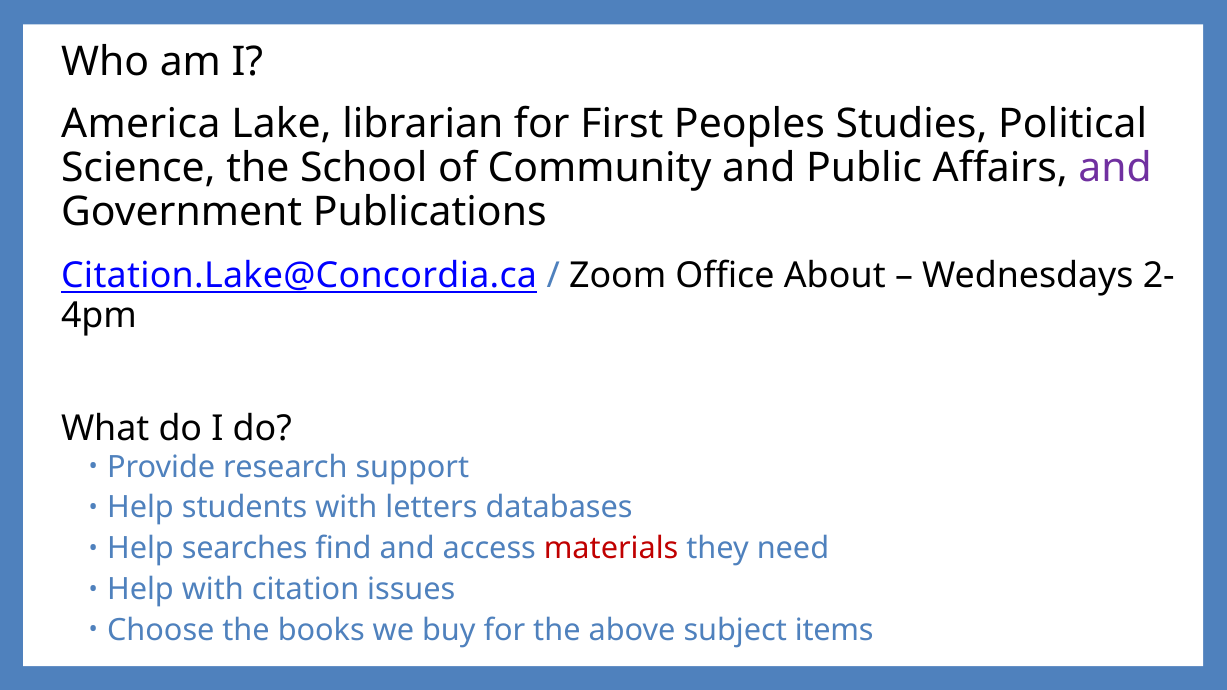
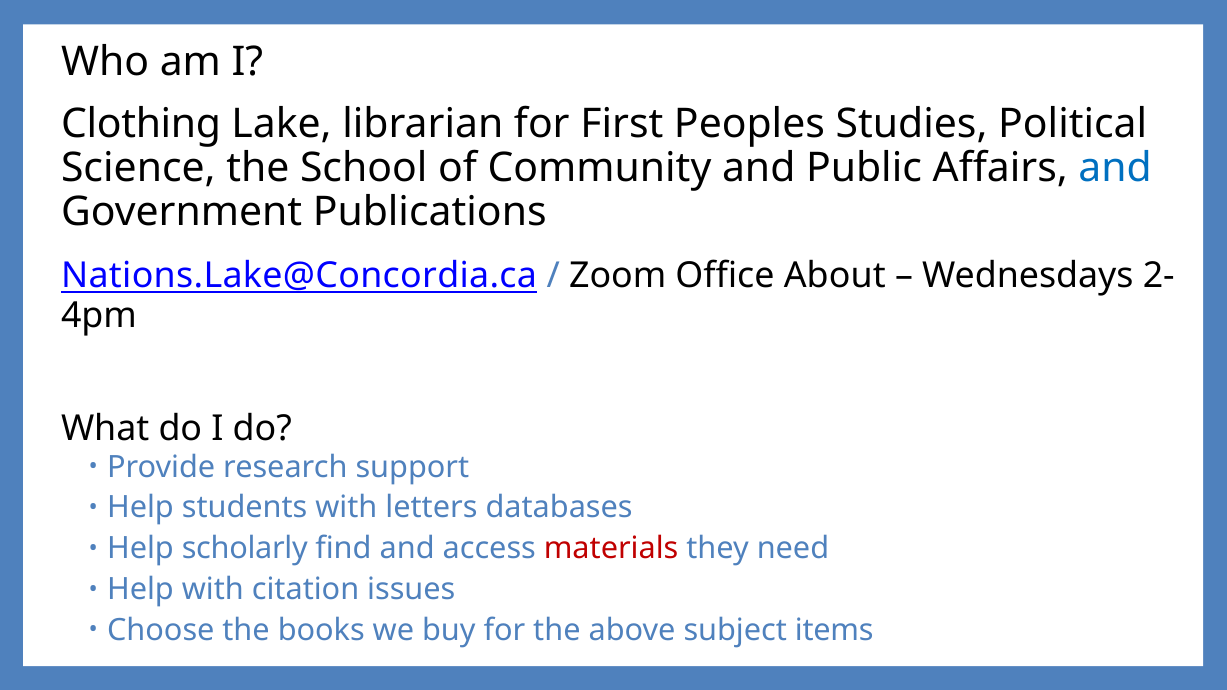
America: America -> Clothing (141, 124)
and colour: purple -> blue (1115, 168)
Citation.Lake@Concordia.ca: Citation.Lake@Concordia.ca -> Nations.Lake@Concordia.ca (299, 276)
searches: searches -> scholarly (245, 549)
